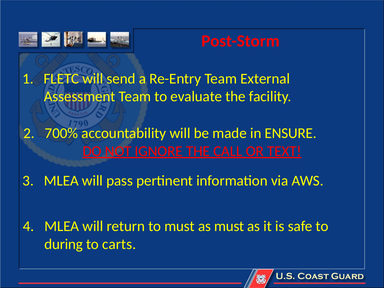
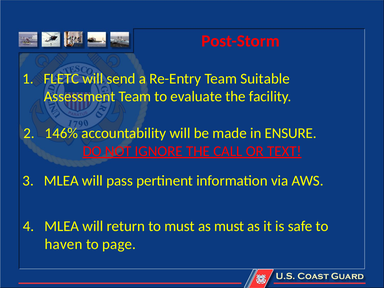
External: External -> Suitable (265, 79)
700%: 700% -> 146% (61, 133)
during: during -> haven (64, 244)
carts: carts -> page (119, 244)
